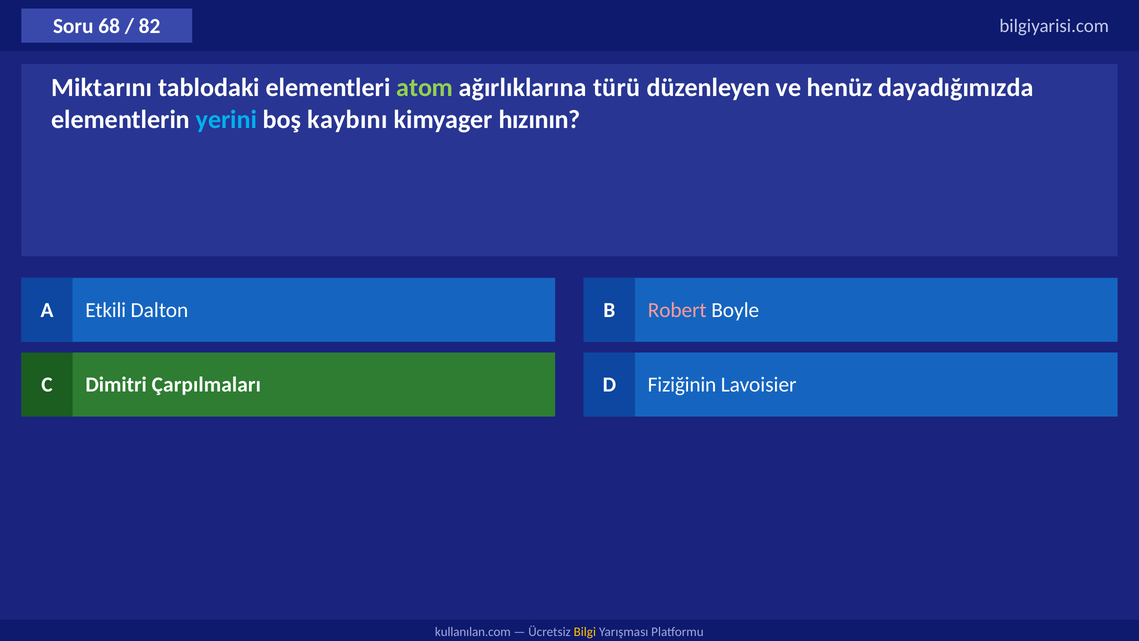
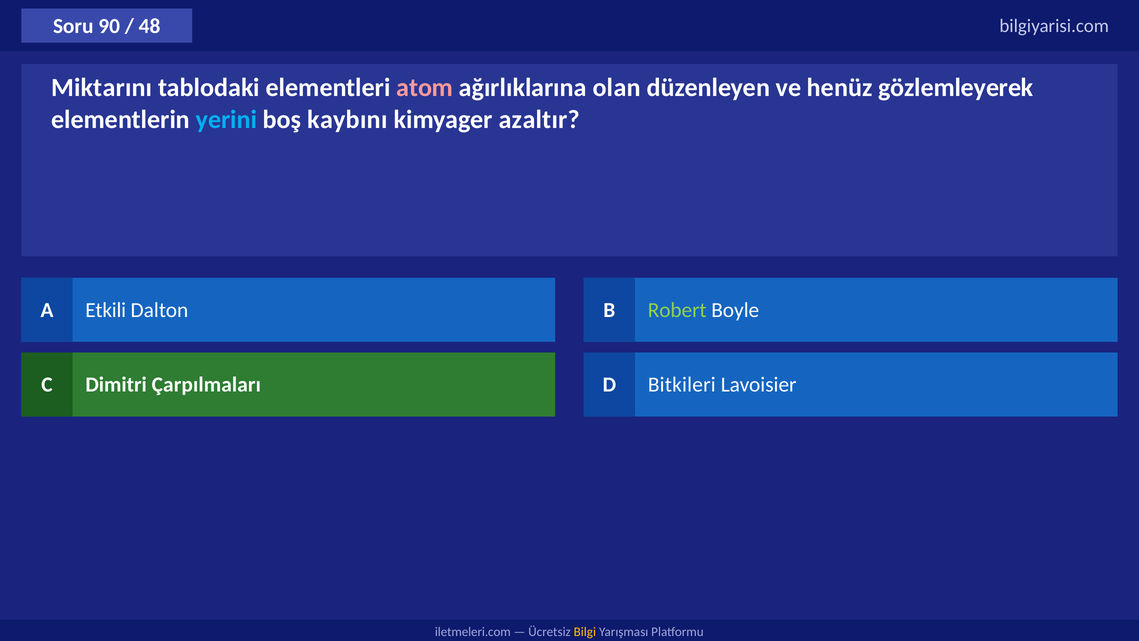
68: 68 -> 90 (109, 26)
82: 82 -> 48 (150, 26)
atom colour: light green -> pink (425, 88)
türü: türü -> olan (617, 88)
dayadığımızda: dayadığımızda -> gözlemleyerek (956, 88)
hızının: hızının -> azaltır (539, 119)
Robert colour: pink -> light green (677, 310)
Fiziğinin: Fiziğinin -> Bitkileri (682, 385)
kullanılan.com: kullanılan.com -> iletmeleri.com (473, 632)
